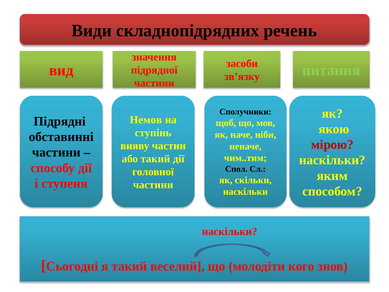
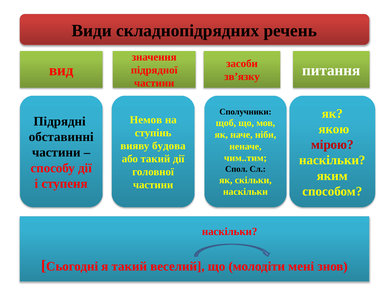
питання colour: light green -> white (331, 70)
частин: частин -> будова (169, 146)
кого: кого -> мені (301, 266)
